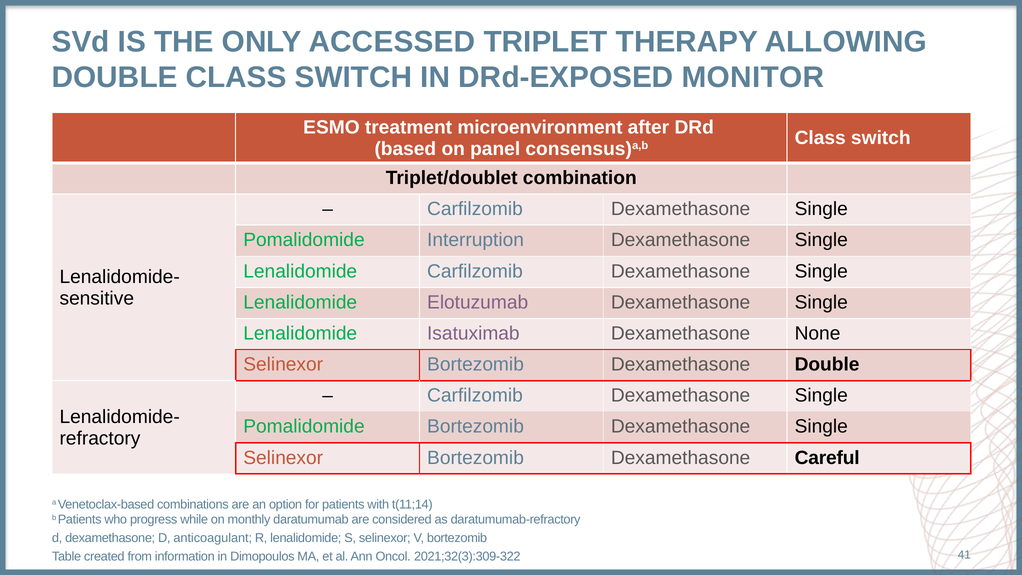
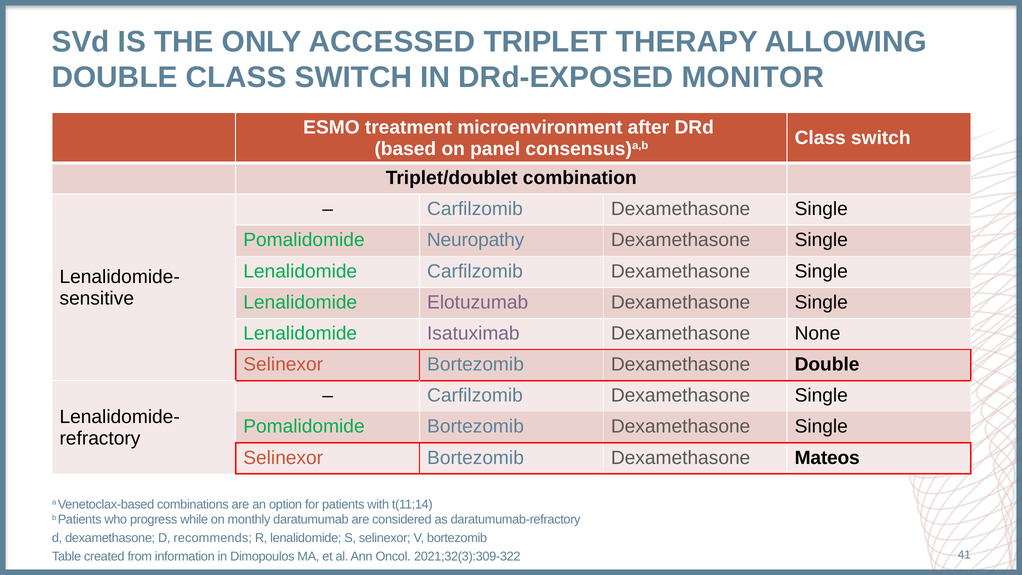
Interruption: Interruption -> Neuropathy (476, 240)
Careful: Careful -> Mateos (827, 458)
anticoagulant: anticoagulant -> recommends (213, 538)
